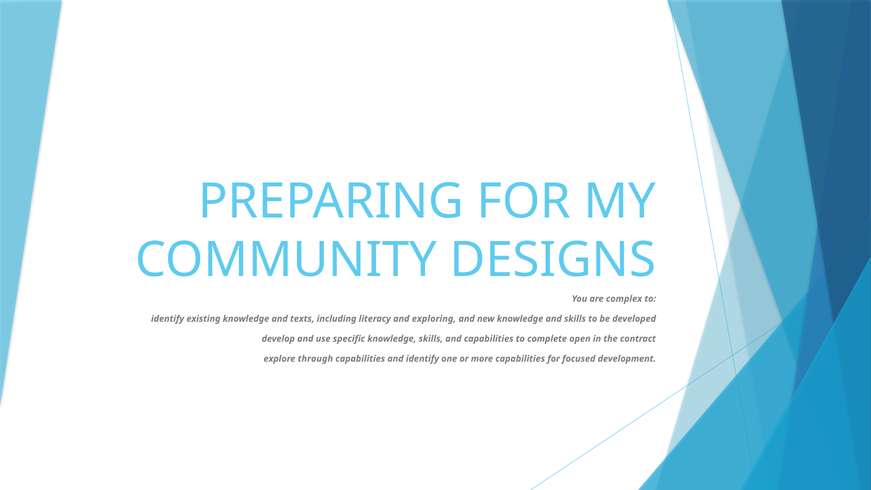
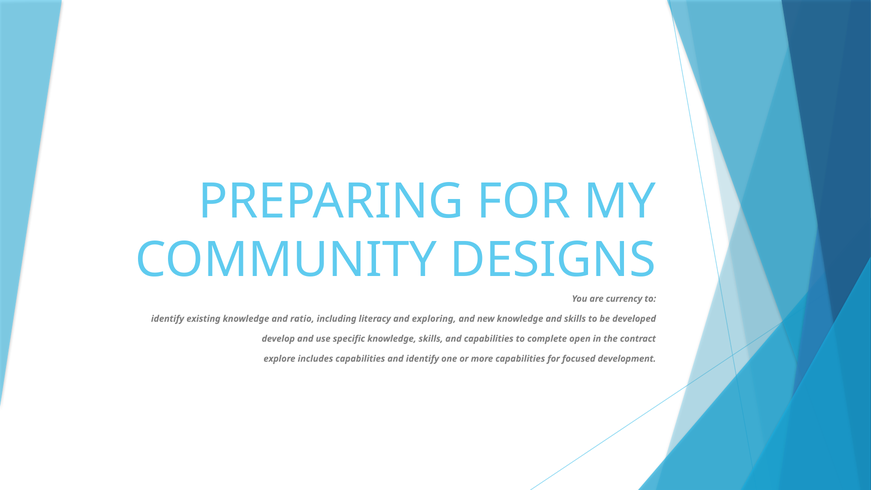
complex: complex -> currency (624, 299)
texts: texts -> ratio (302, 319)
through: through -> includes (315, 359)
